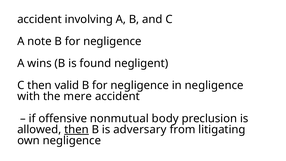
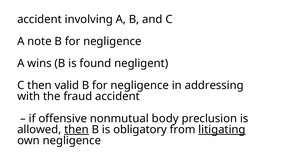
in negligence: negligence -> addressing (214, 85)
mere: mere -> fraud (78, 96)
adversary: adversary -> obligatory (140, 129)
litigating underline: none -> present (222, 129)
